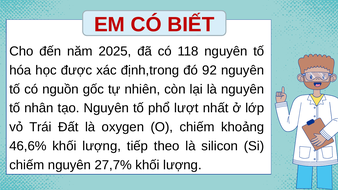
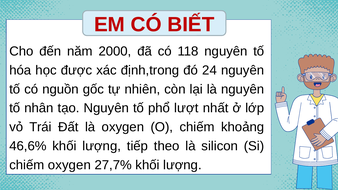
2025: 2025 -> 2000 (115, 51)
92: 92 -> 24 (210, 70)
chiếm nguyên: nguyên -> oxygen (69, 165)
